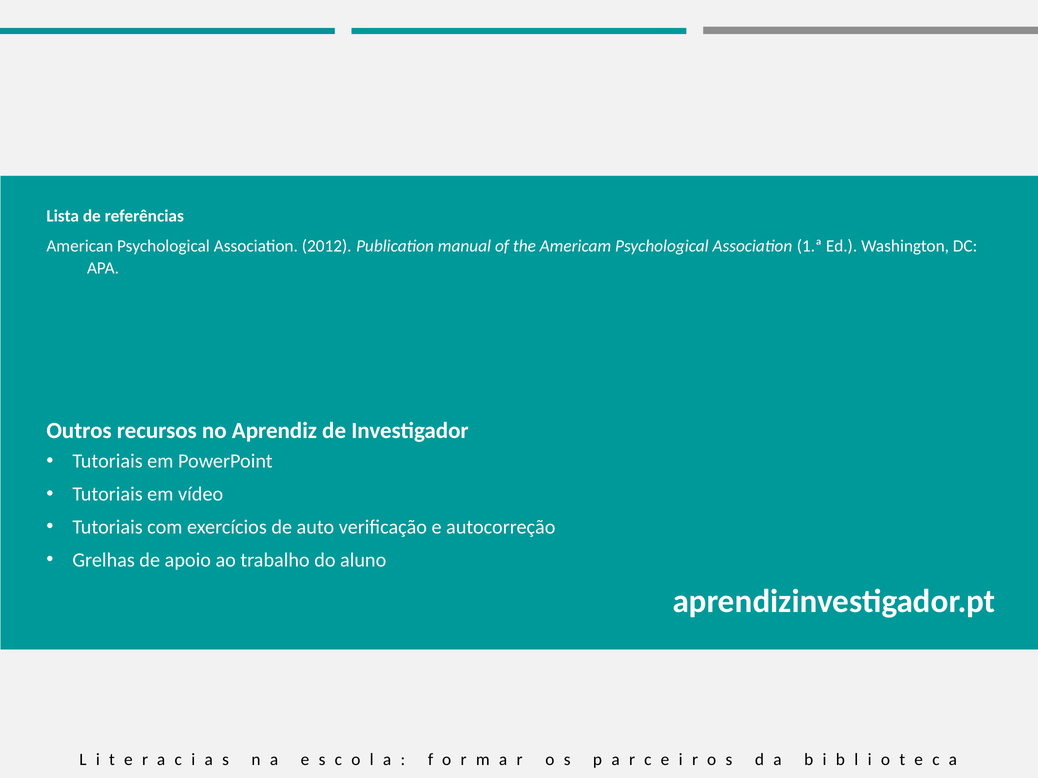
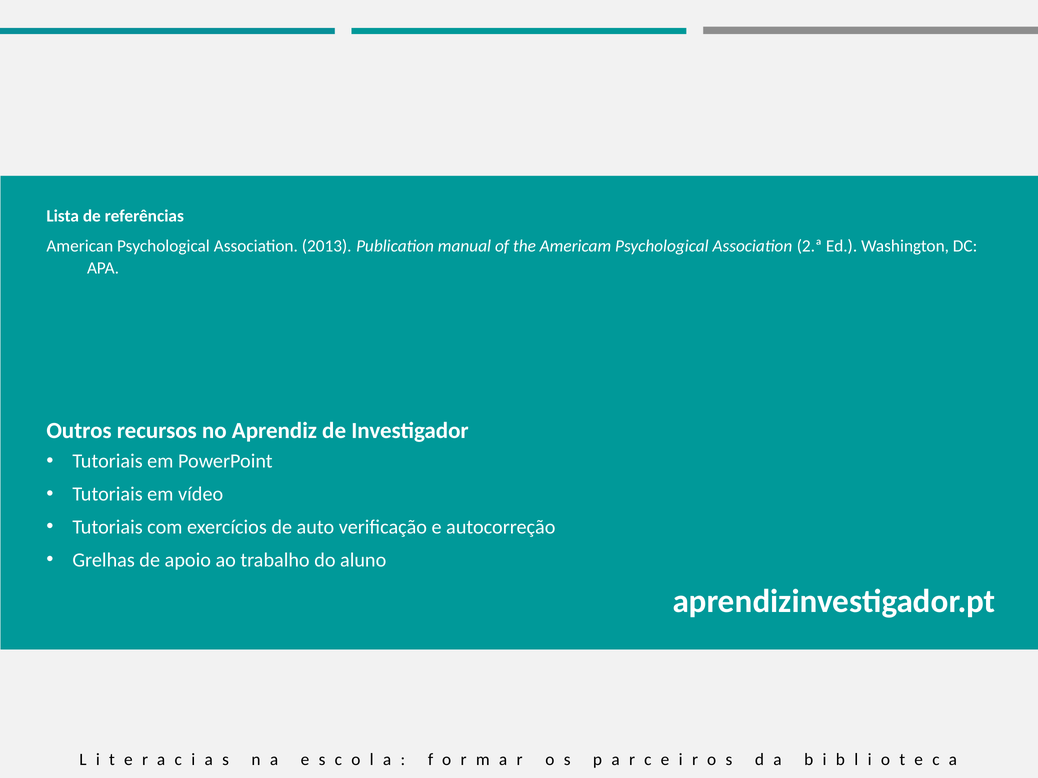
2012: 2012 -> 2013 (327, 246)
1.ª: 1.ª -> 2.ª (809, 246)
